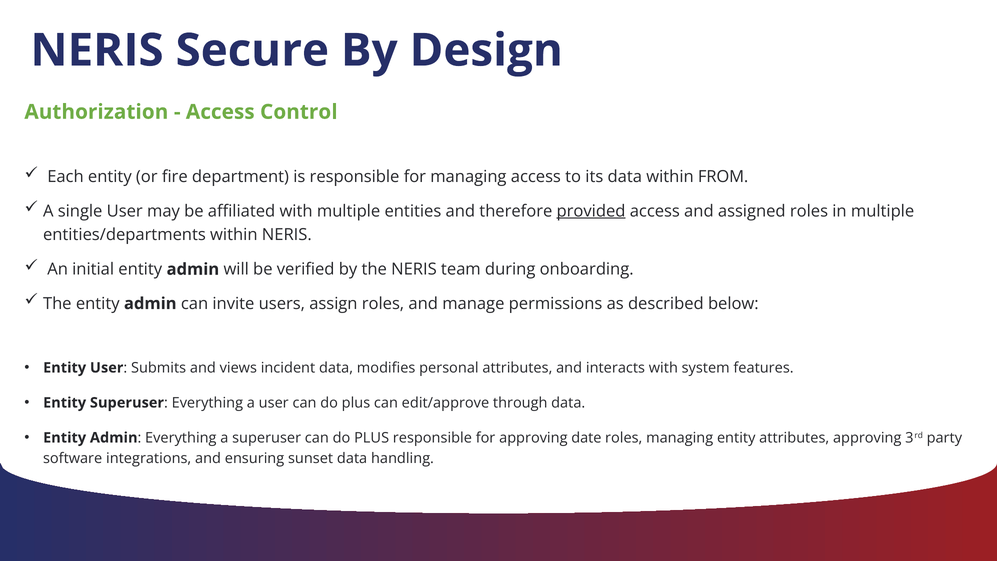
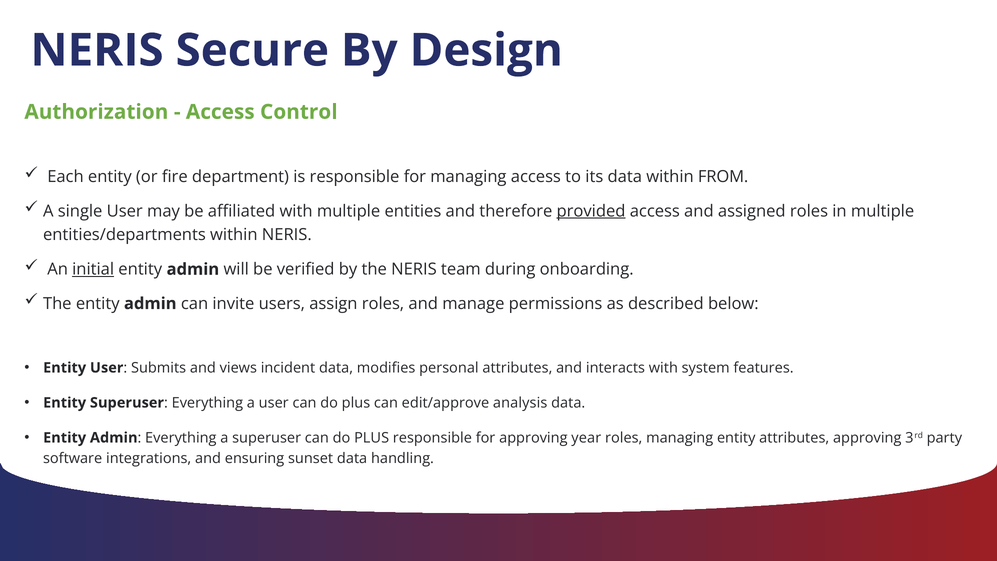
initial underline: none -> present (93, 269)
through: through -> analysis (520, 403)
date: date -> year (586, 438)
